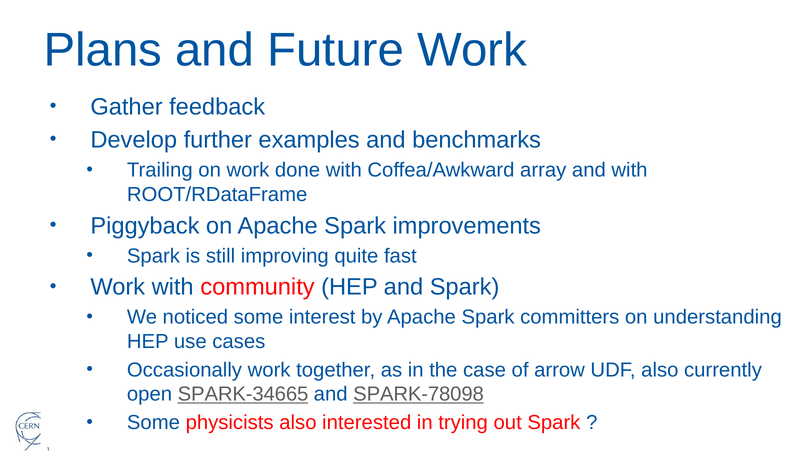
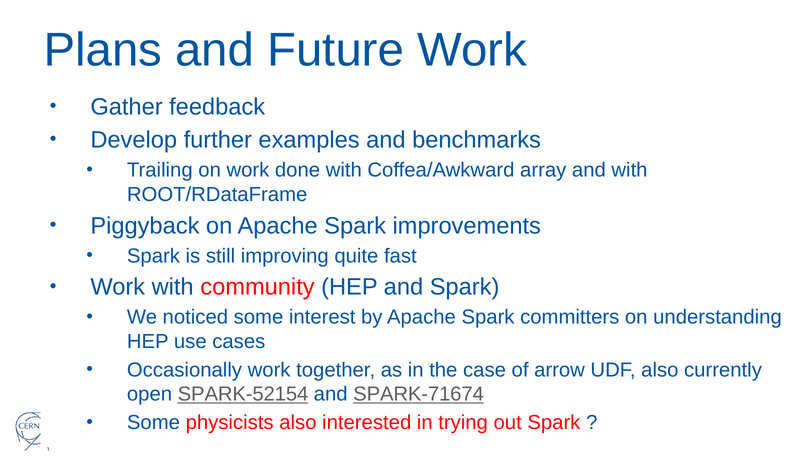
SPARK-34665: SPARK-34665 -> SPARK-52154 (243, 395)
SPARK-78098: SPARK-78098 -> SPARK-71674 (419, 395)
